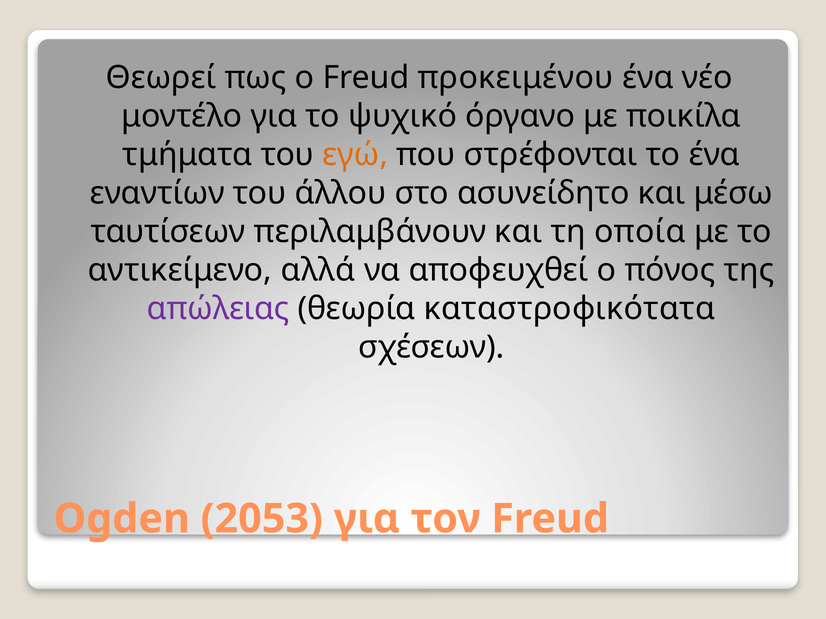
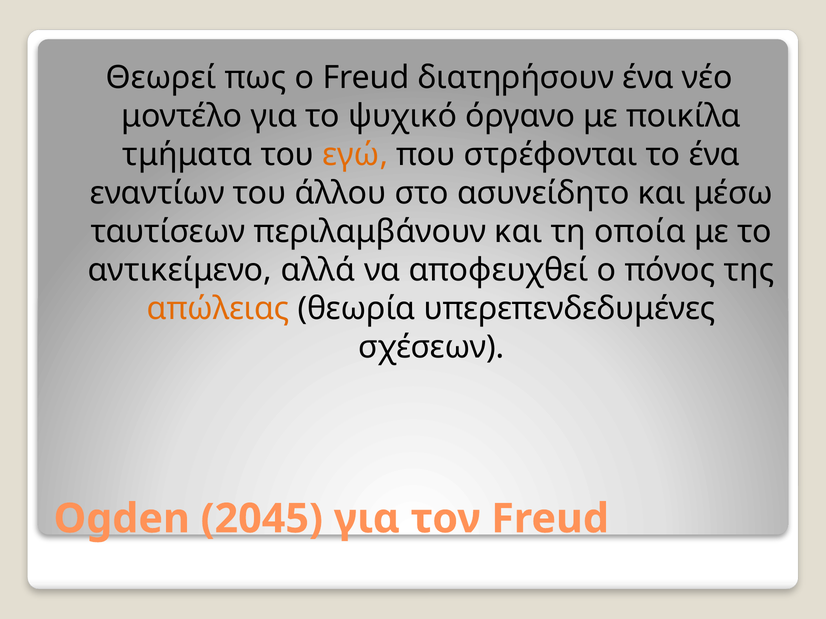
προκειμένου: προκειμένου -> διατηρήσουν (516, 78)
απώλειας colour: purple -> orange (218, 309)
καταστροφικότατα: καταστροφικότατα -> υπερεπενδεδυμένες (570, 309)
2053: 2053 -> 2045 (262, 519)
